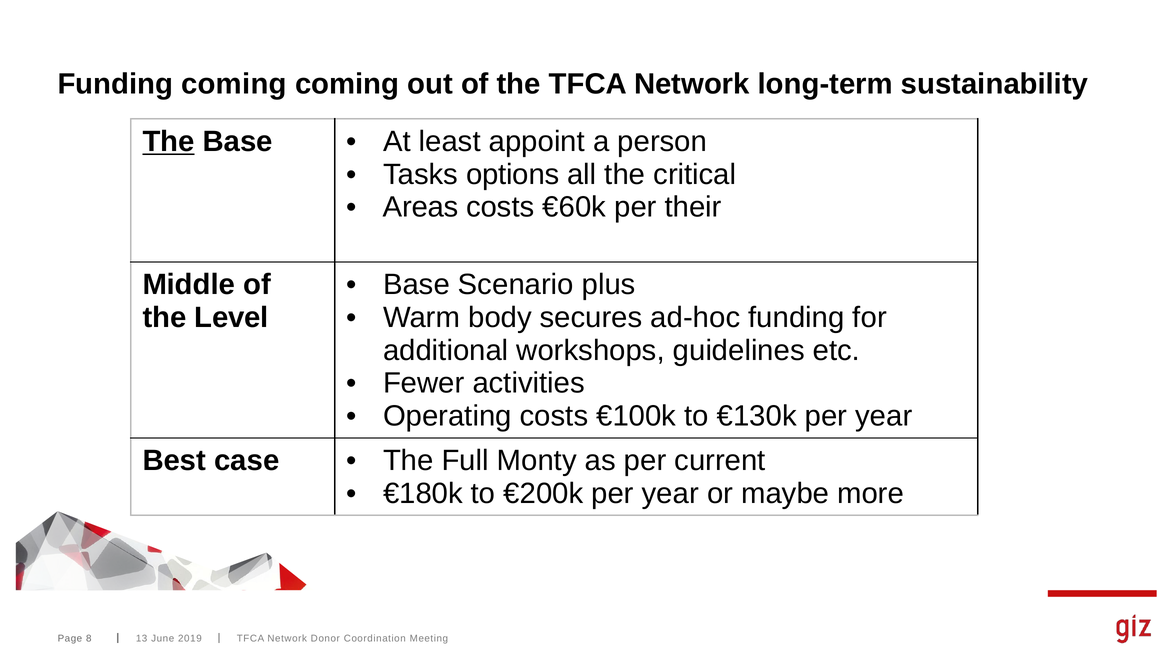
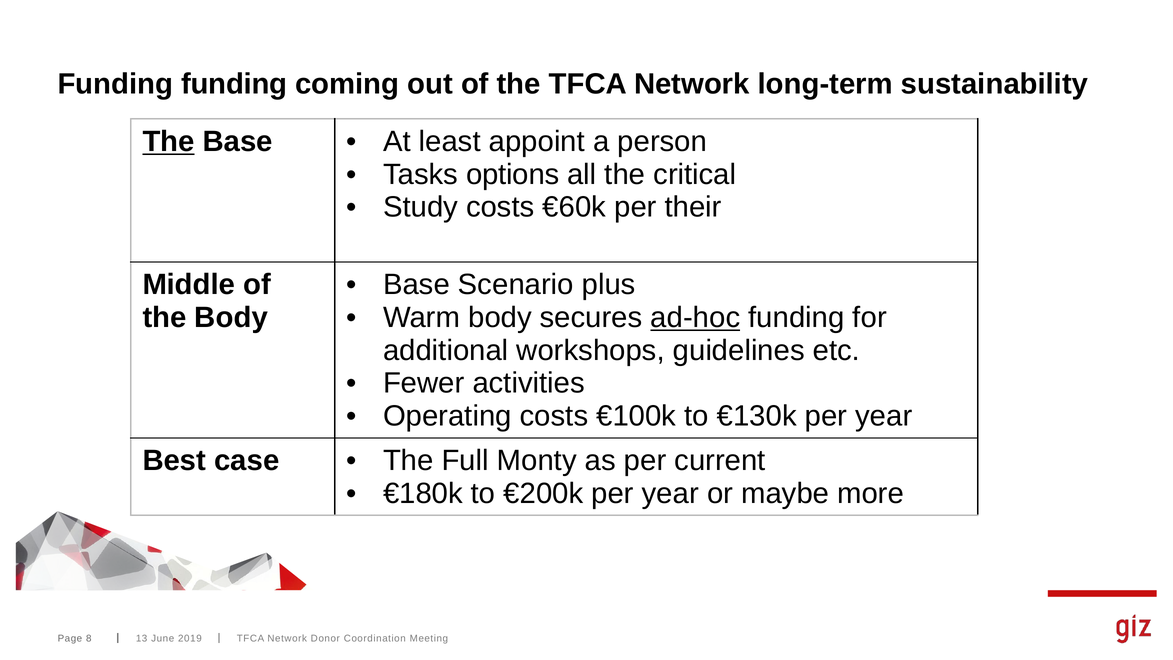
Funding coming: coming -> funding (234, 84)
Areas: Areas -> Study (421, 207)
the Level: Level -> Body (231, 318)
ad-hoc underline: none -> present (695, 318)
